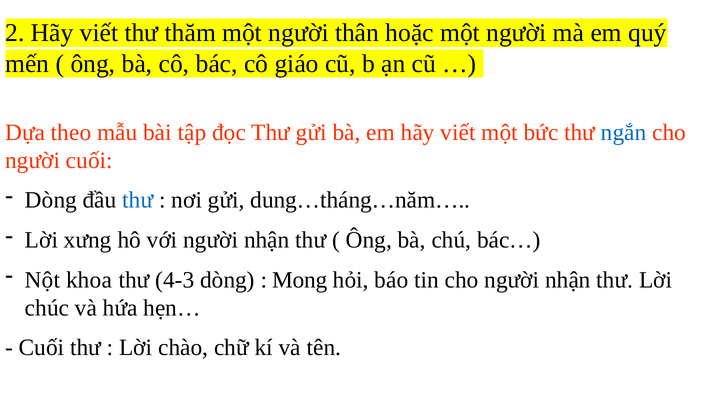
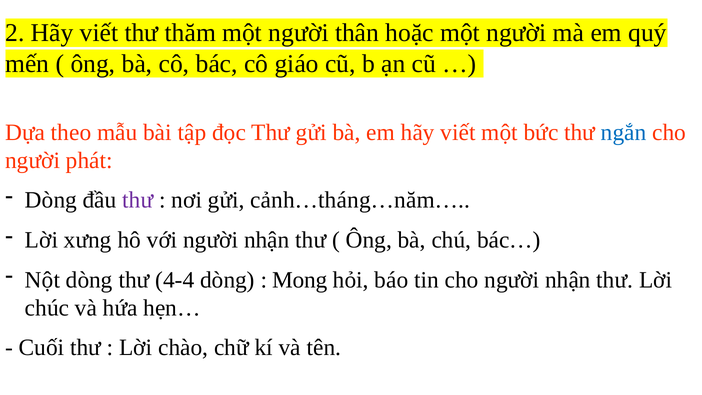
người cuối: cuối -> phát (89, 160)
thư colour: blue -> purple (138, 200)
dung…tháng…năm…: dung…tháng…năm… -> cảnh…tháng…năm… (360, 200)
Nột khoa: khoa -> dòng (89, 280)
4-3: 4-3 -> 4-4 (175, 280)
